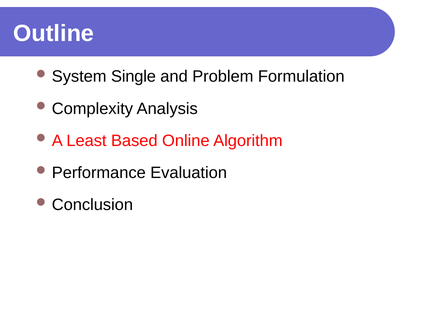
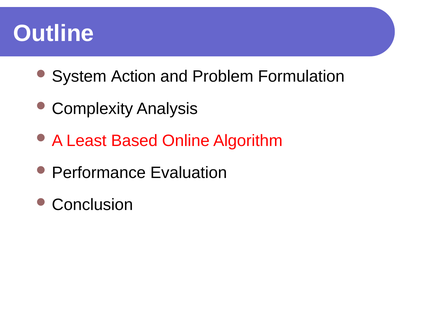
Single: Single -> Action (134, 77)
